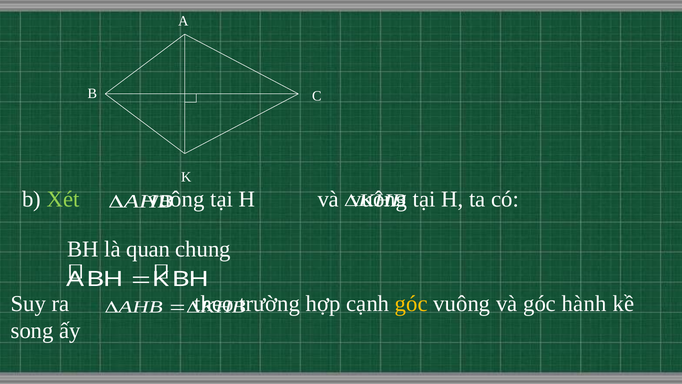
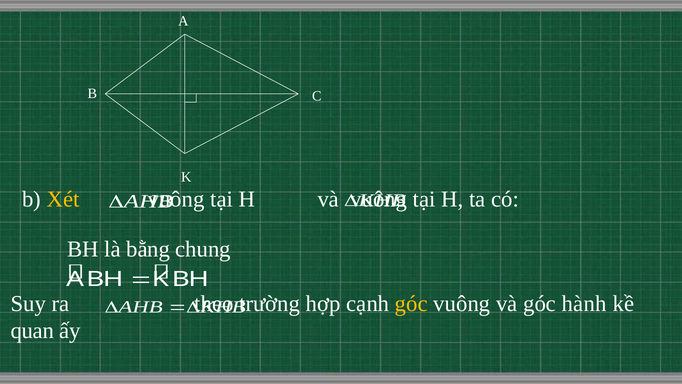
Xét colour: light green -> yellow (63, 199)
quan: quan -> bằng (148, 249)
song: song -> quan (32, 331)
